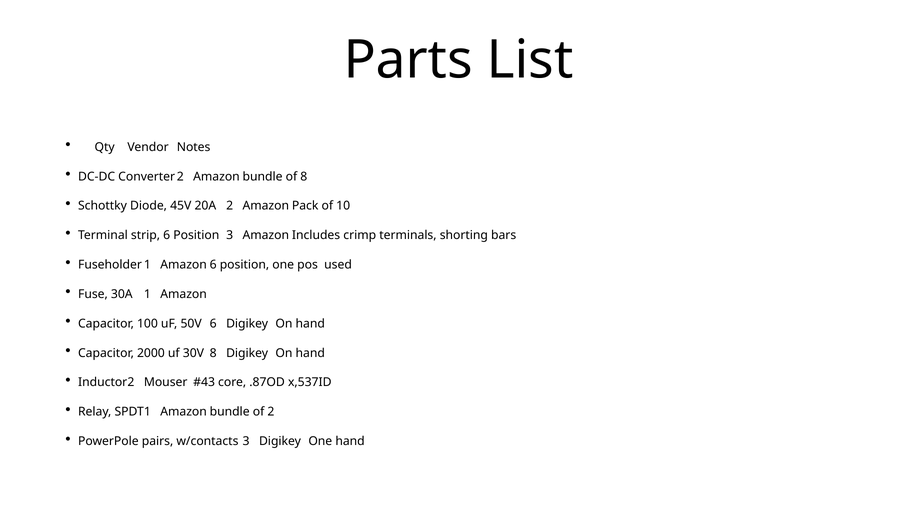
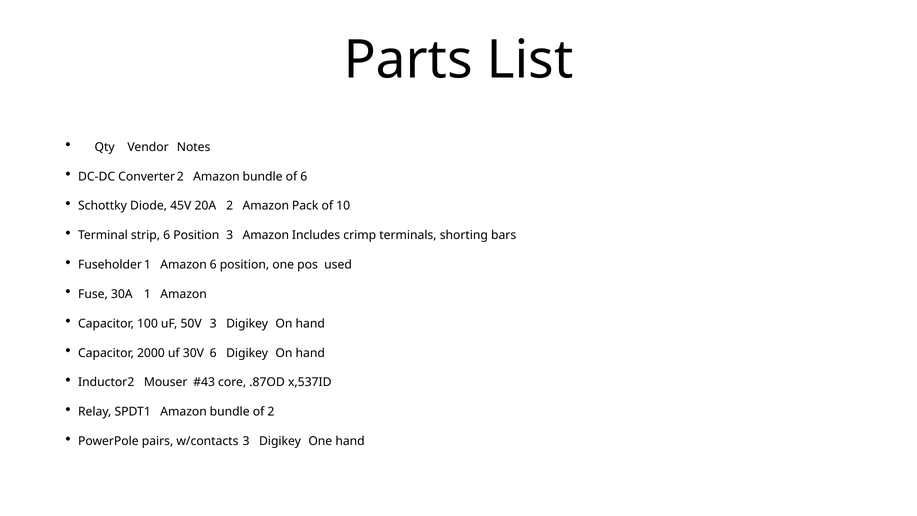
of 8: 8 -> 6 (304, 176)
50V 6: 6 -> 3 (213, 323)
30V 8: 8 -> 6 (213, 353)
